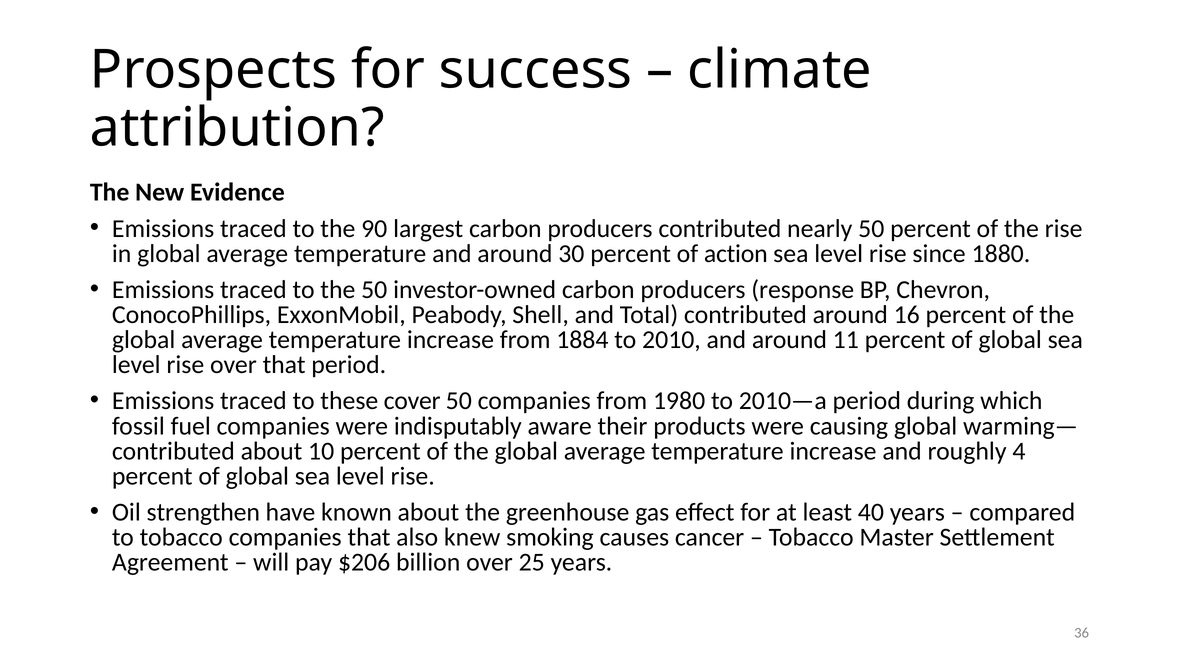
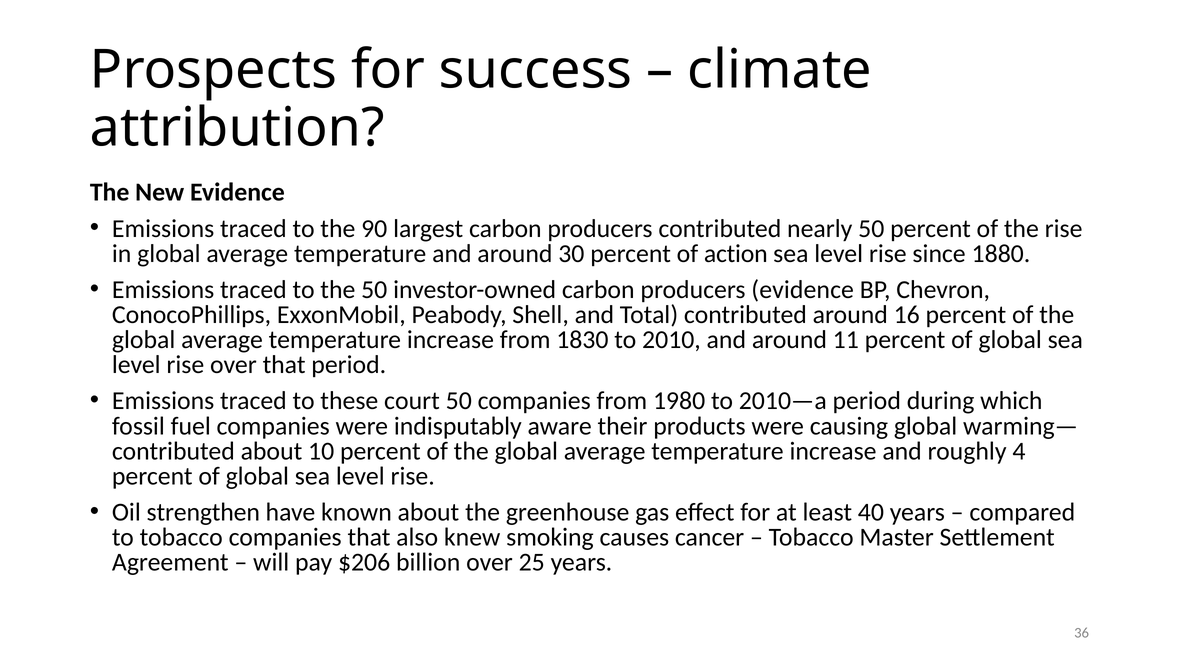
producers response: response -> evidence (803, 290)
1884: 1884 -> 1830 (582, 340)
cover: cover -> court (412, 401)
